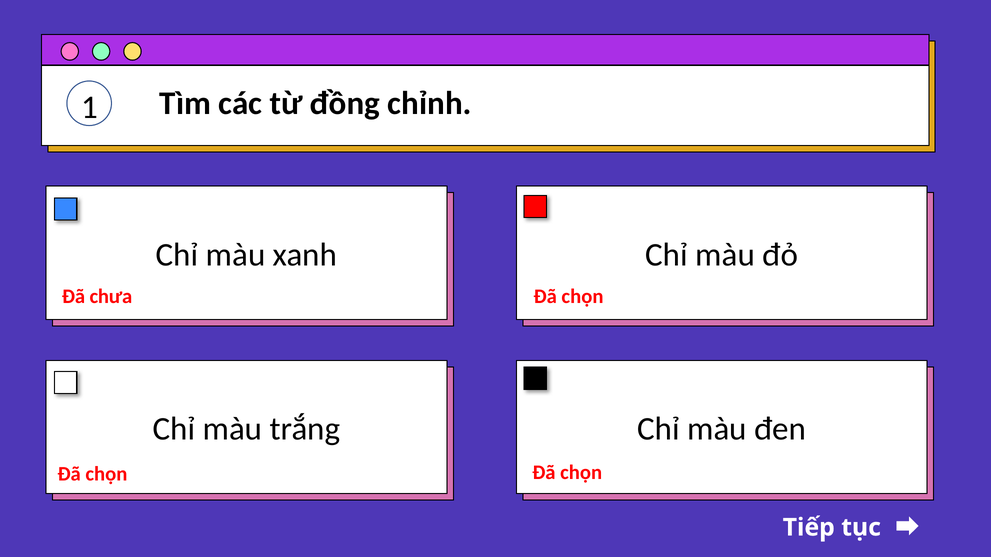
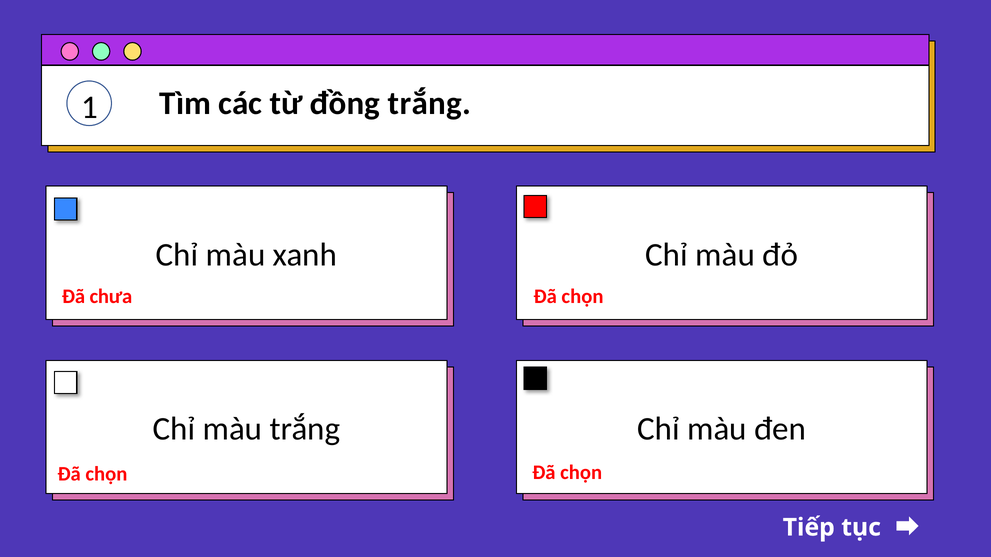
đồng chỉnh: chỉnh -> trắng (429, 104)
